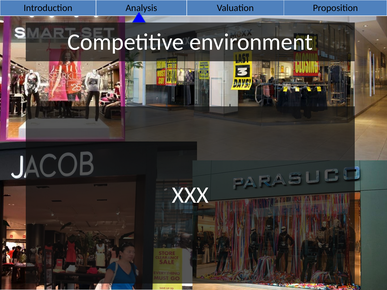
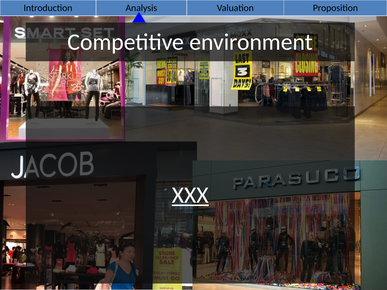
XXX underline: none -> present (190, 195)
